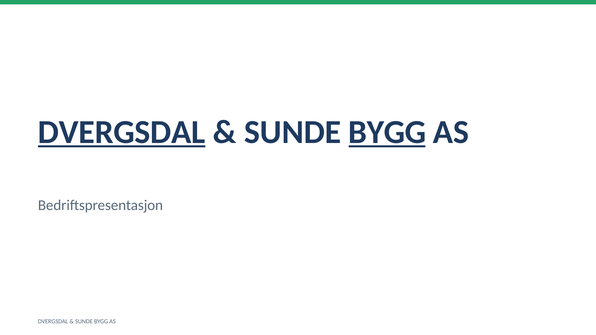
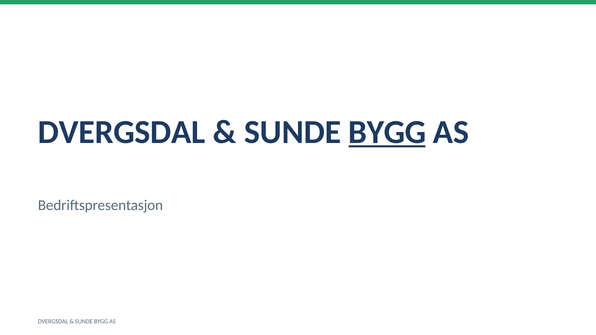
DVERGSDAL underline: present -> none (122, 132)
